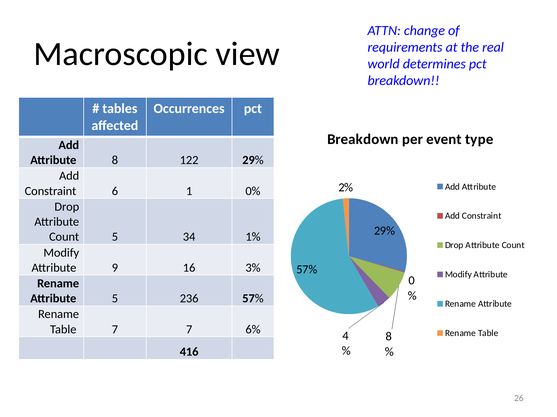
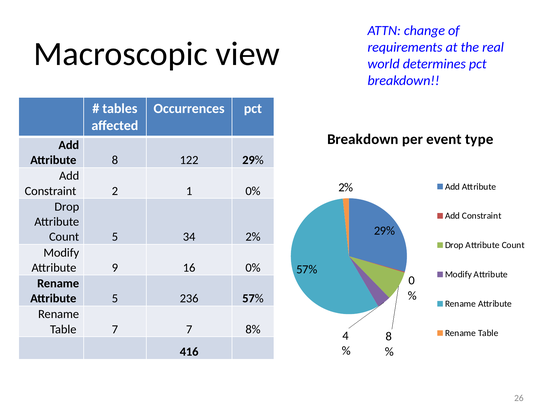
6: 6 -> 2 (115, 191)
34 1%: 1% -> 2% (253, 237)
16 3%: 3% -> 0% (253, 268)
6%: 6% -> 8% (253, 330)
